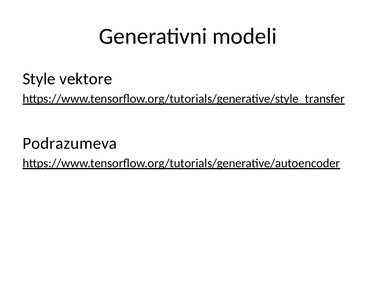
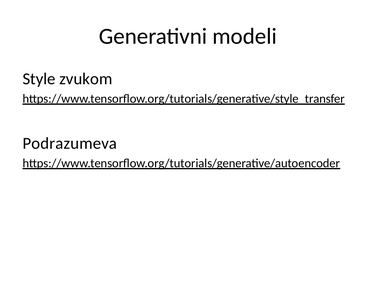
vektore: vektore -> zvukom (86, 79)
